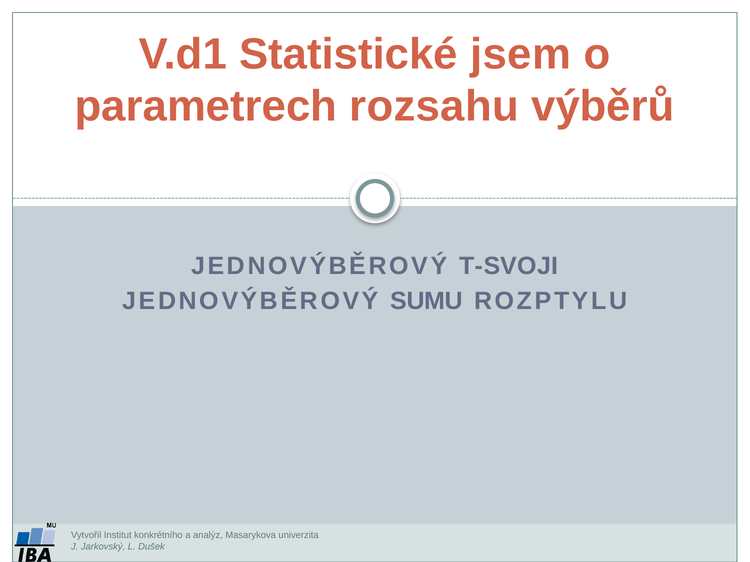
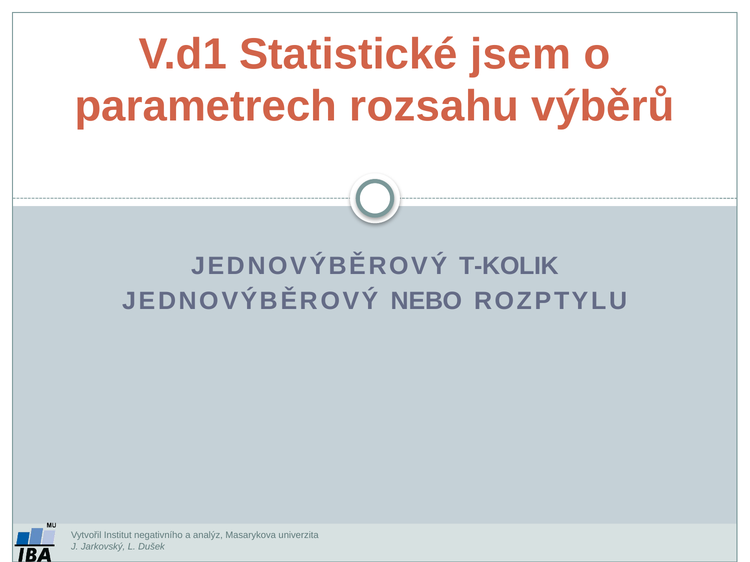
T-SVOJI: T-SVOJI -> T-KOLIK (509, 266)
SUMU: SUMU -> NEBO (427, 301)
konkrétního: konkrétního -> negativního (158, 536)
